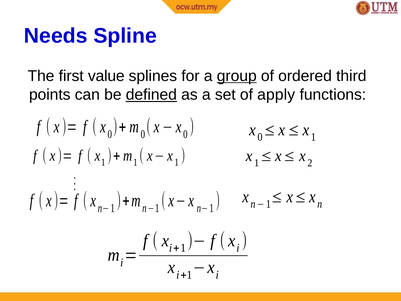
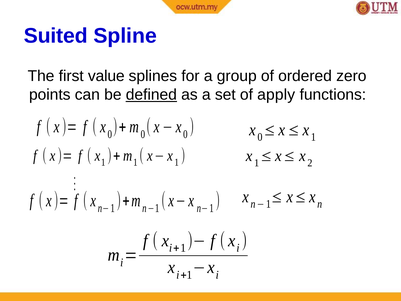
Needs: Needs -> Suited (56, 36)
group underline: present -> none (237, 76)
third: third -> zero (351, 76)
